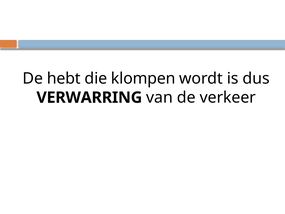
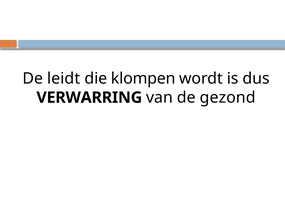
hebt: hebt -> leidt (64, 78)
verkeer: verkeer -> gezond (228, 97)
